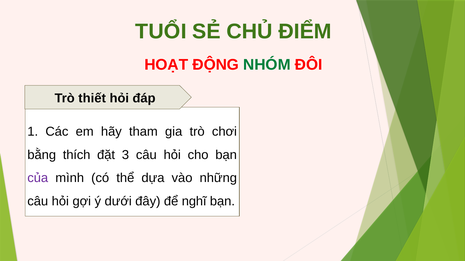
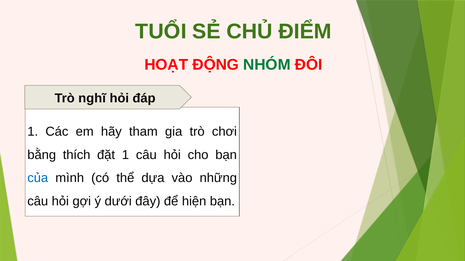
thiết: thiết -> nghĩ (92, 98)
đặt 3: 3 -> 1 (125, 155)
của colour: purple -> blue (38, 178)
nghĩ: nghĩ -> hiện (194, 202)
